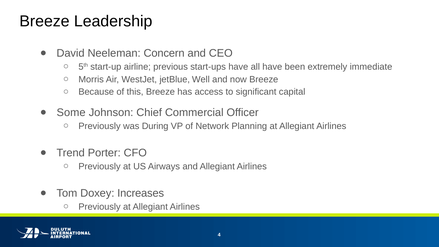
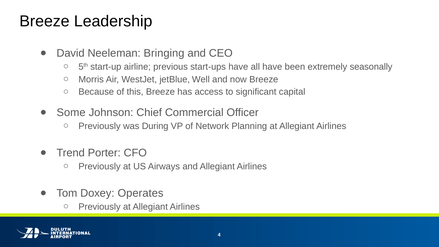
Concern: Concern -> Bringing (164, 53)
immediate: immediate -> seasonally (371, 67)
Increases: Increases -> Operates (141, 193)
